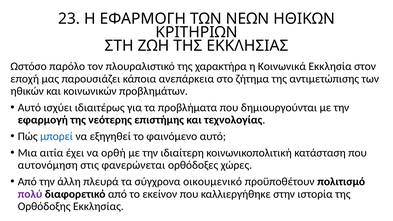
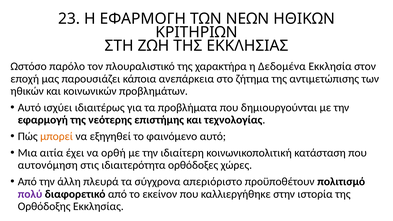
Κοινωνικά: Κοινωνικά -> Δεδομένα (282, 66)
μπορεί colour: blue -> orange (57, 136)
φανερώνεται: φανερώνεται -> ιδιαιτερότητα (133, 165)
οικουμενικό: οικουμενικό -> απεριόριστο (213, 182)
